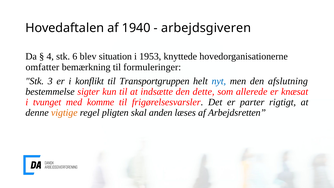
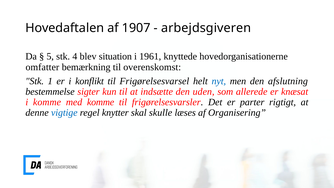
1940: 1940 -> 1907 (136, 28)
4: 4 -> 5 (50, 56)
6: 6 -> 4 (75, 56)
1953: 1953 -> 1961 (150, 56)
formuleringer: formuleringer -> overenskomst (152, 67)
3: 3 -> 1 (50, 81)
Transportgruppen: Transportgruppen -> Frigørelsesvarsel (154, 81)
dette: dette -> uden (204, 92)
i tvunget: tvunget -> komme (47, 102)
vigtige colour: orange -> blue (64, 113)
pligten: pligten -> knytter (115, 113)
anden: anden -> skulle (161, 113)
Arbejdsretten: Arbejdsretten -> Organisering (237, 113)
